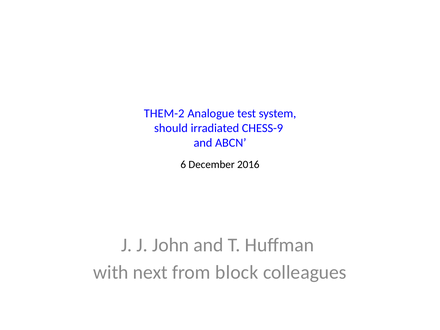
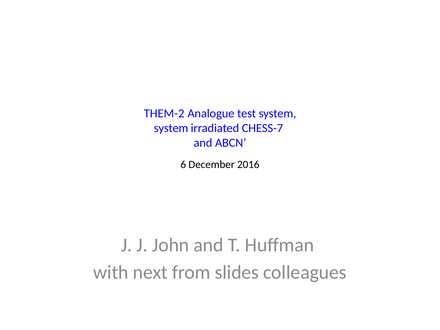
should: should -> system (171, 128)
CHESS-9: CHESS-9 -> CHESS-7 (262, 128)
block: block -> slides (237, 272)
